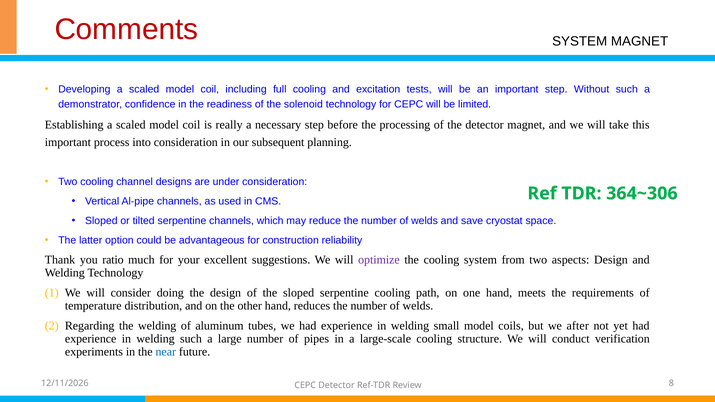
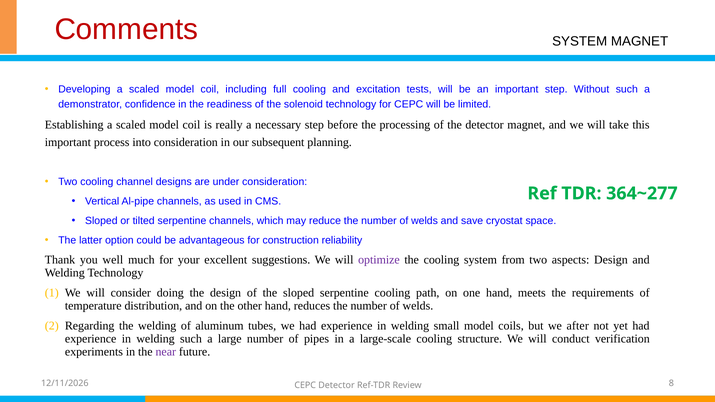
364~306: 364~306 -> 364~277 (642, 194)
ratio: ratio -> well (113, 260)
near colour: blue -> purple (166, 352)
